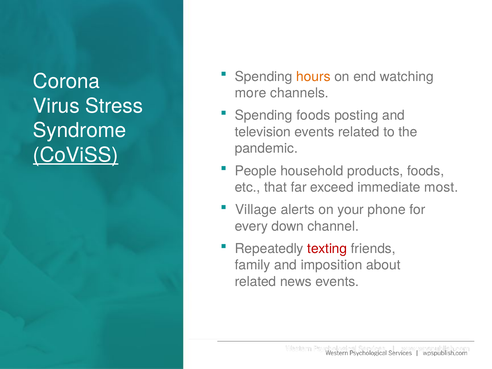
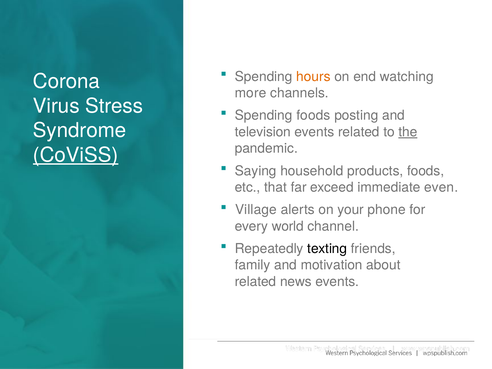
the underline: none -> present (408, 132)
People: People -> Saying (256, 171)
most: most -> even (441, 187)
down: down -> world (288, 226)
texting colour: red -> black (327, 249)
imposition: imposition -> motivation (332, 265)
